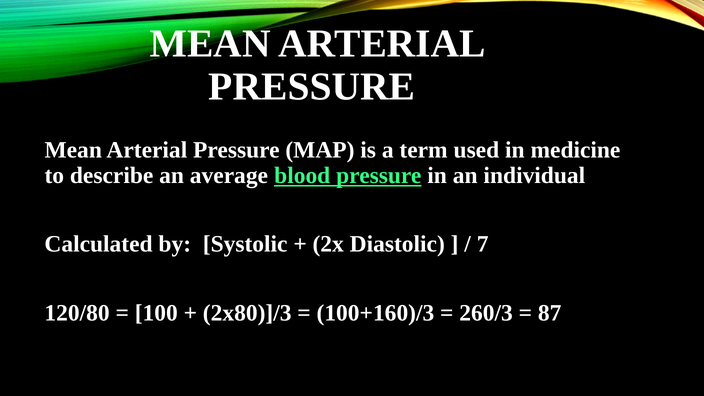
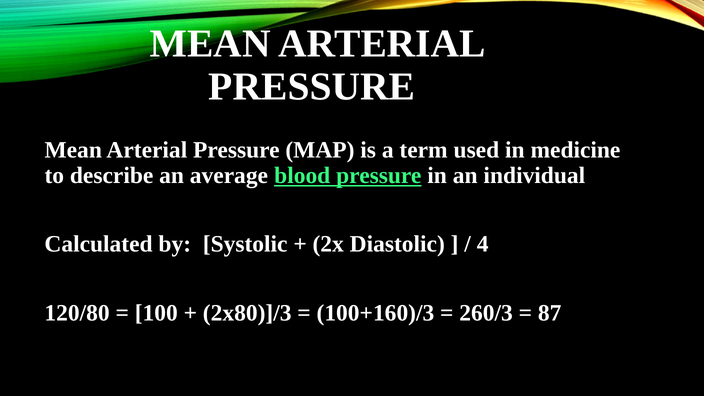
7: 7 -> 4 (483, 244)
